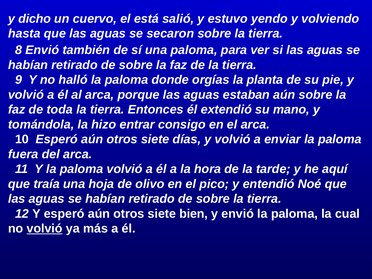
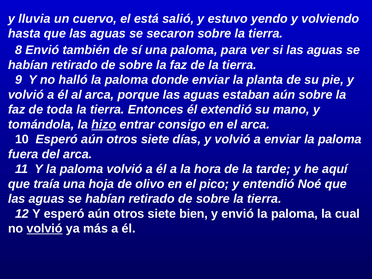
dicho: dicho -> lluvia (35, 19)
donde orgías: orgías -> enviar (211, 80)
hizo underline: none -> present (104, 124)
